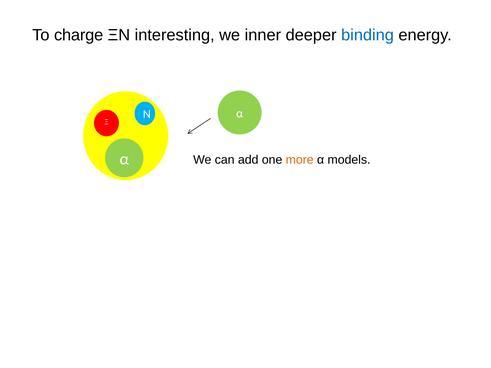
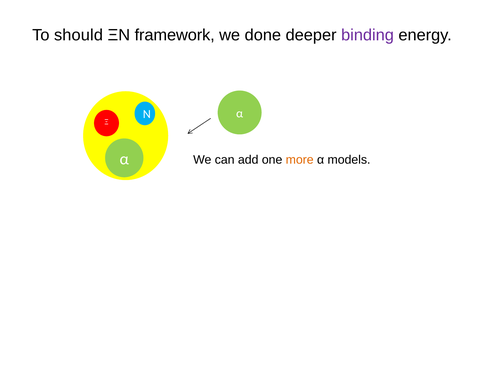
charge: charge -> should (78, 35)
interesting: interesting -> framework (175, 35)
inner: inner -> done (263, 35)
binding colour: blue -> purple (367, 35)
